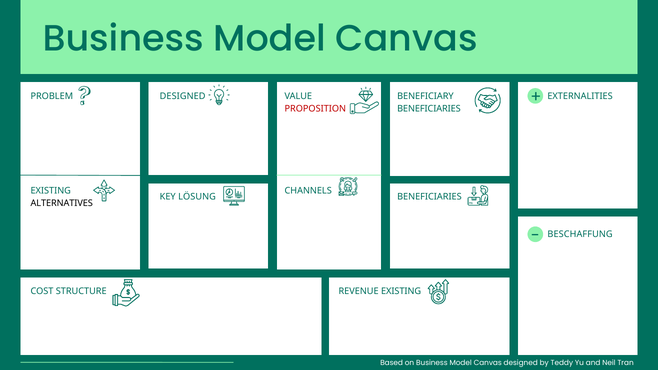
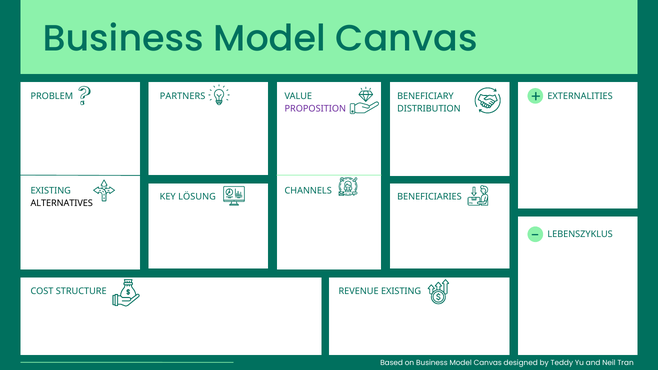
PROBLEM DESIGNED: DESIGNED -> PARTNERS (183, 96)
PROPOSITION colour: red -> purple (315, 109)
BENEFICIARIES: BENEFICIARIES -> DISTRIBUTION (429, 109)
BESCHAFFUNG: BESCHAFFUNG -> LEBENSZYKLUS (580, 234)
